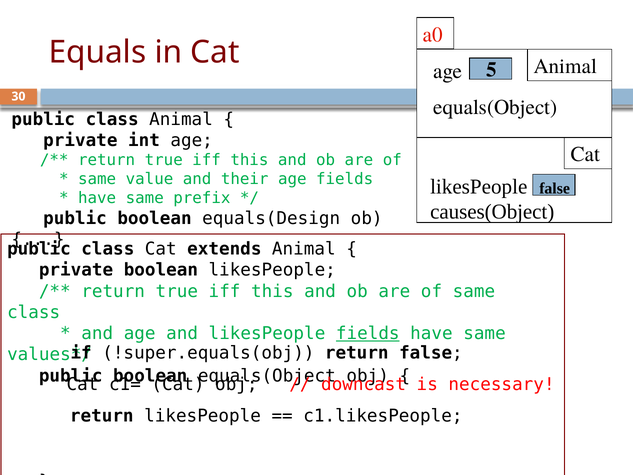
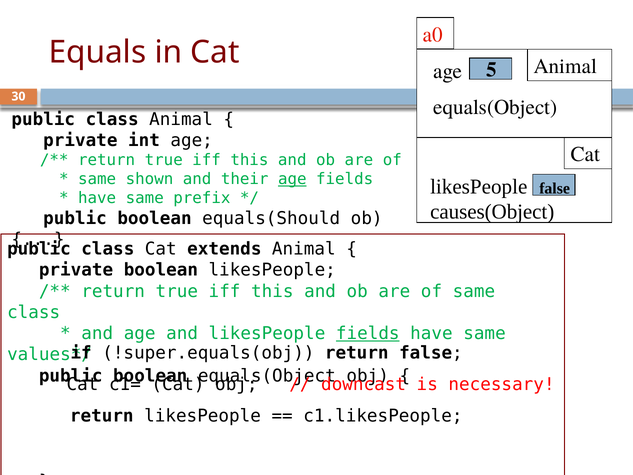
value: value -> shown (149, 179)
age underline: none -> present (292, 179)
equals(Design: equals(Design -> equals(Should (271, 218)
